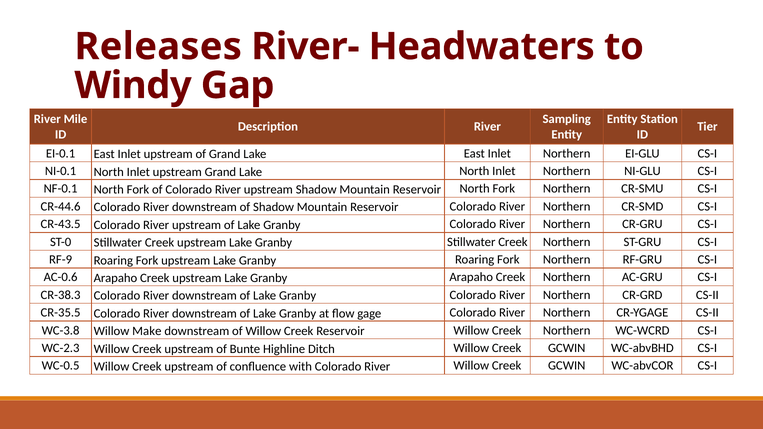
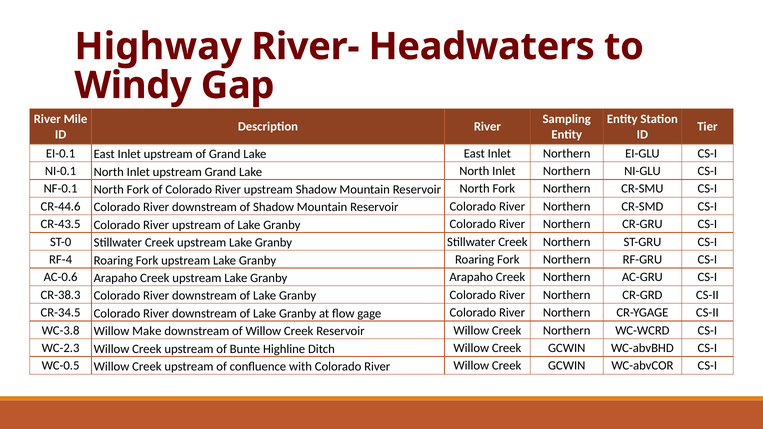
Releases: Releases -> Highway (158, 47)
RF-9: RF-9 -> RF-4 (61, 260)
CR-35.5: CR-35.5 -> CR-34.5 (61, 313)
